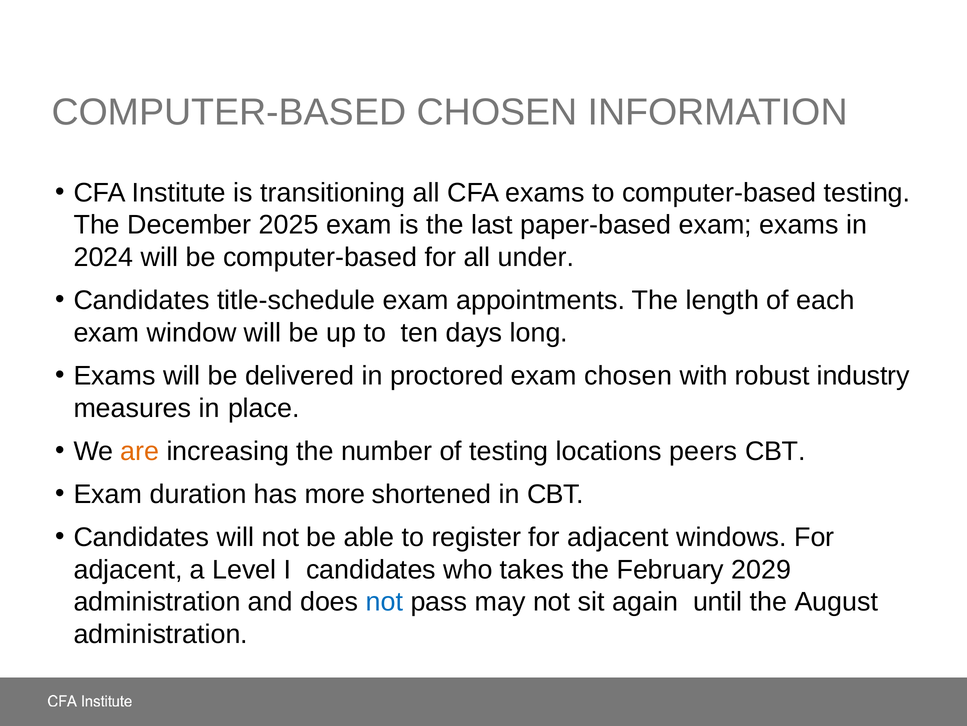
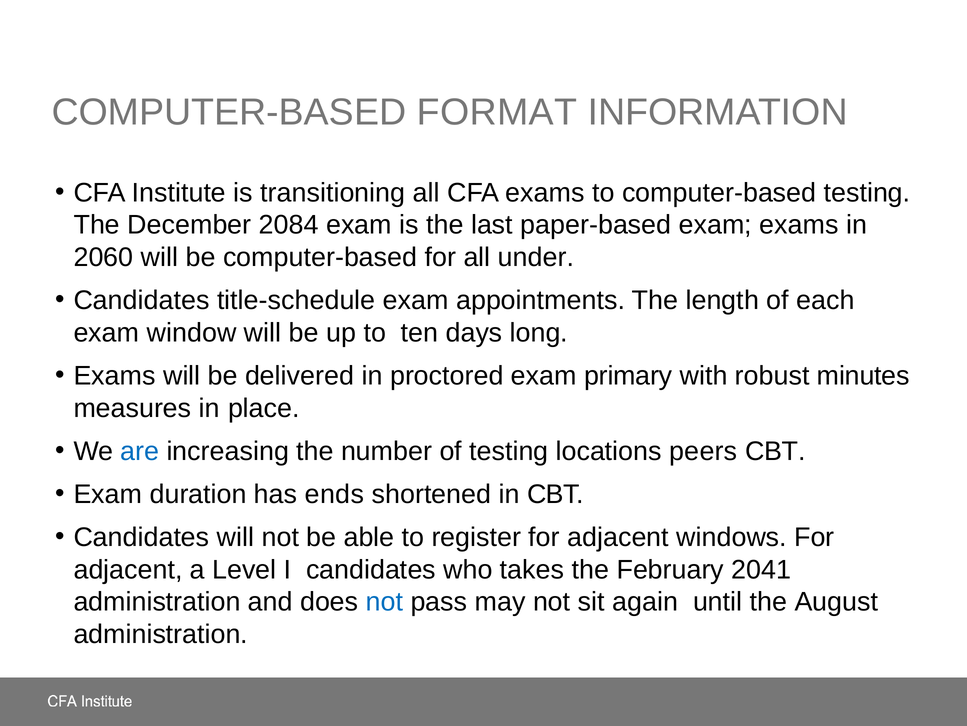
COMPUTER-BASED CHOSEN: CHOSEN -> FORMAT (497, 112)
2025: 2025 -> 2084 (289, 225)
2024: 2024 -> 2060 (103, 257)
exam chosen: chosen -> primary (628, 375)
industry: industry -> minutes (863, 375)
are colour: orange -> blue (140, 451)
more: more -> ends (334, 494)
2029: 2029 -> 2041 (761, 569)
